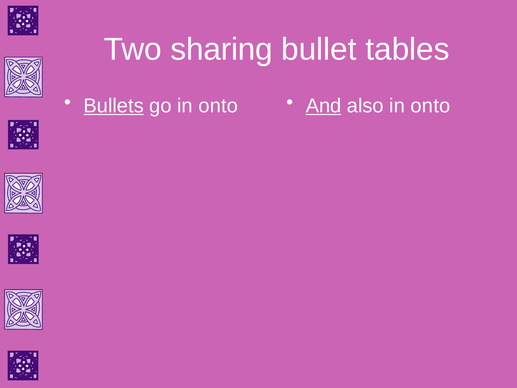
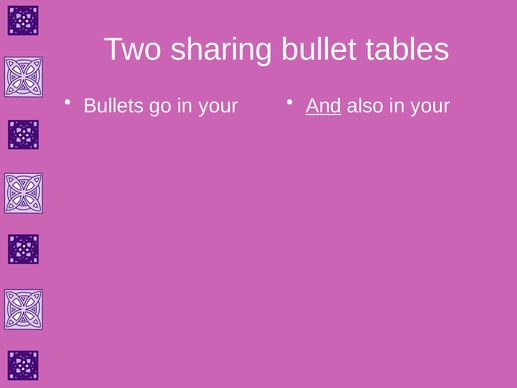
Bullets underline: present -> none (114, 106)
go in onto: onto -> your (218, 106)
also in onto: onto -> your (430, 106)
